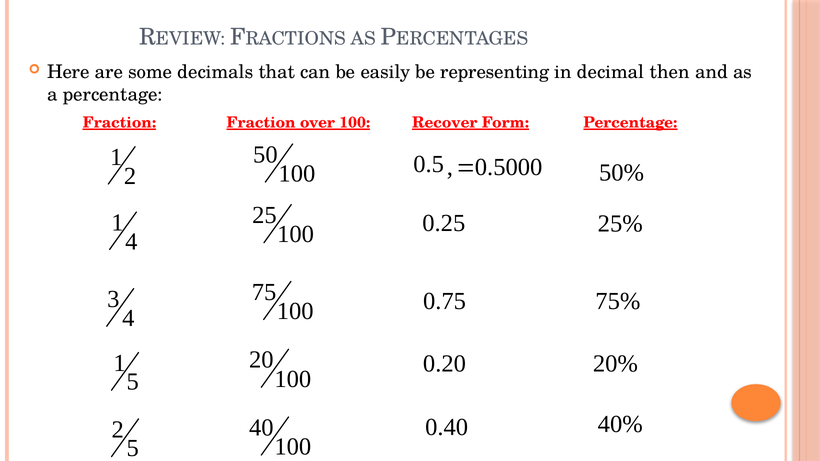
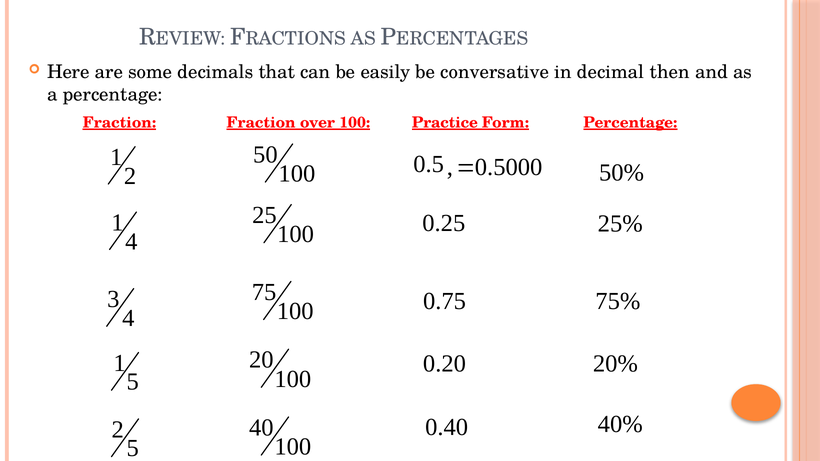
representing: representing -> conversative (495, 72)
Recover: Recover -> Practice (445, 123)
